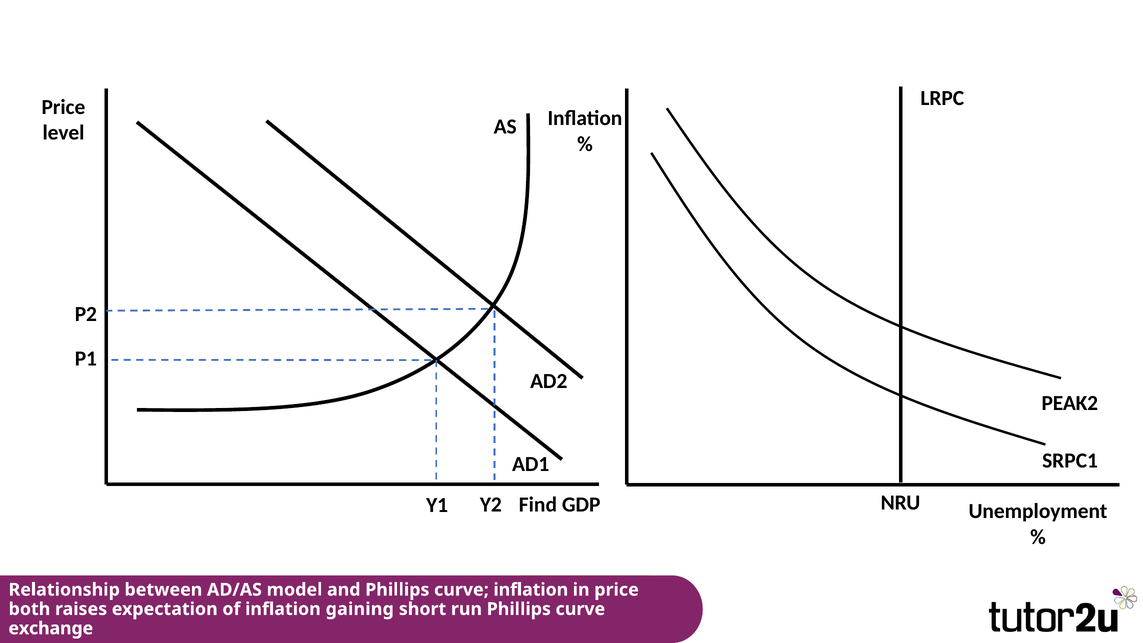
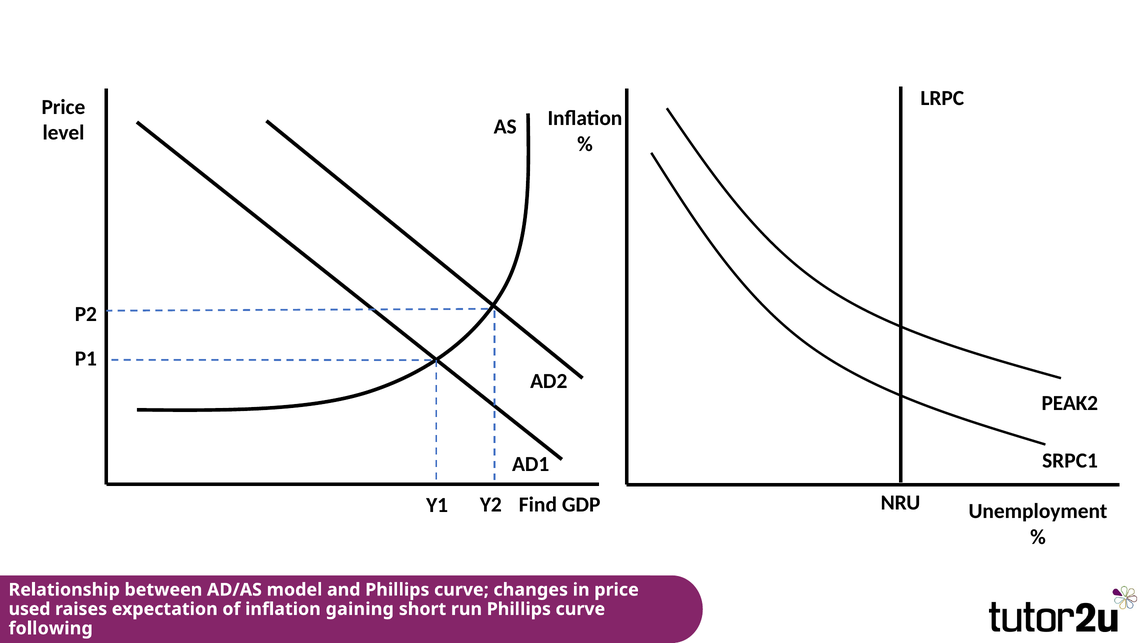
curve inflation: inflation -> changes (531, 590)
both: both -> used (30, 609)
exchange: exchange -> following (51, 628)
